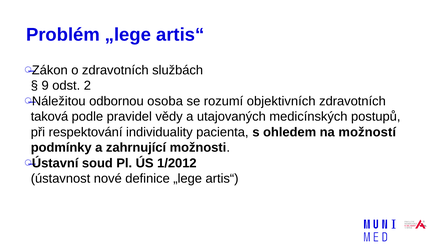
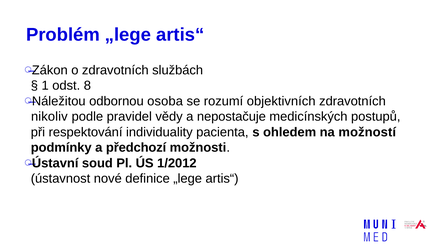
9: 9 -> 1 (45, 86)
2: 2 -> 8 (87, 86)
taková: taková -> nikoliv (49, 117)
utajovaných: utajovaných -> nepostačuje (231, 117)
zahrnující: zahrnující -> předchozí (136, 148)
